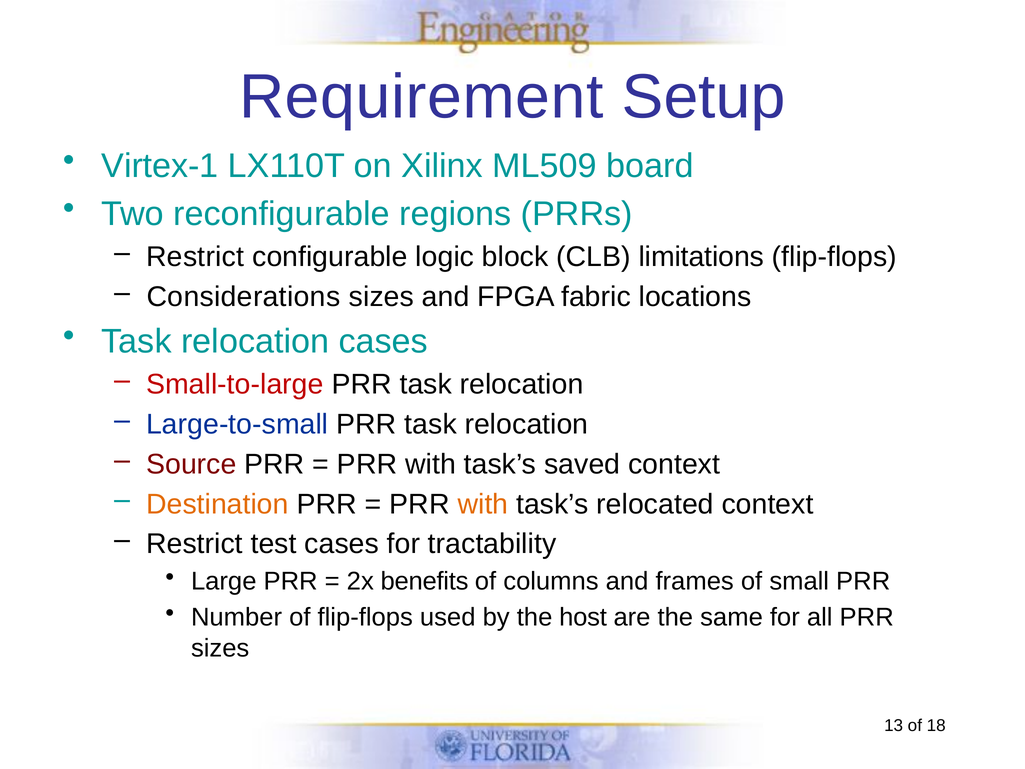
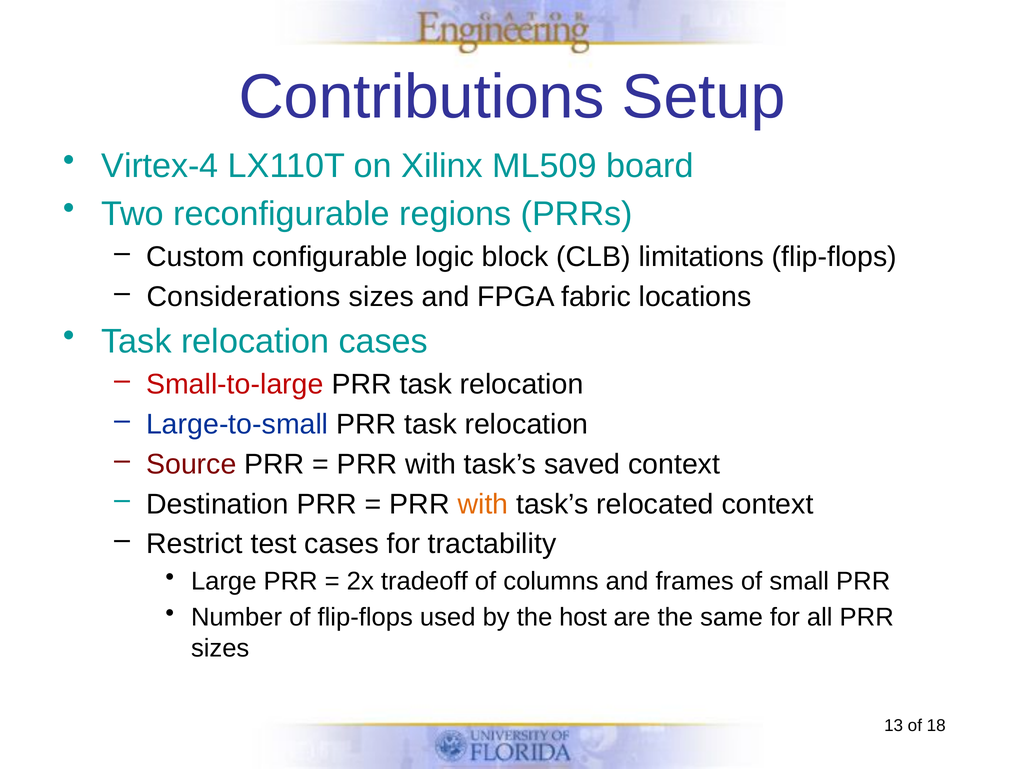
Requirement: Requirement -> Contributions (422, 97)
Virtex-1: Virtex-1 -> Virtex-4 (160, 166)
Restrict: Restrict -> Custom (195, 257)
Destination colour: orange -> black (217, 504)
benefits: benefits -> tradeoff (424, 581)
